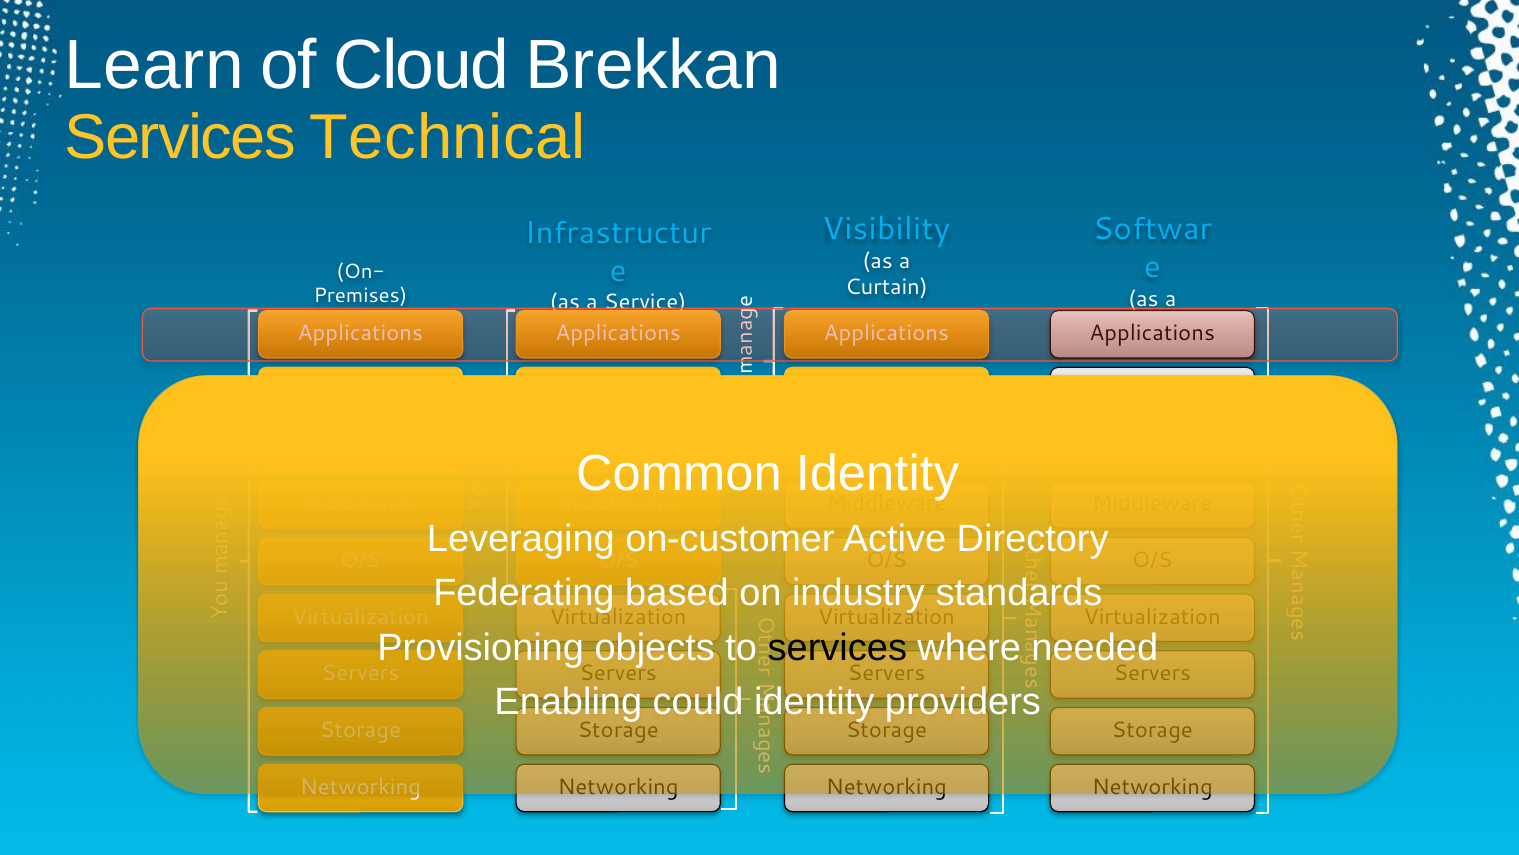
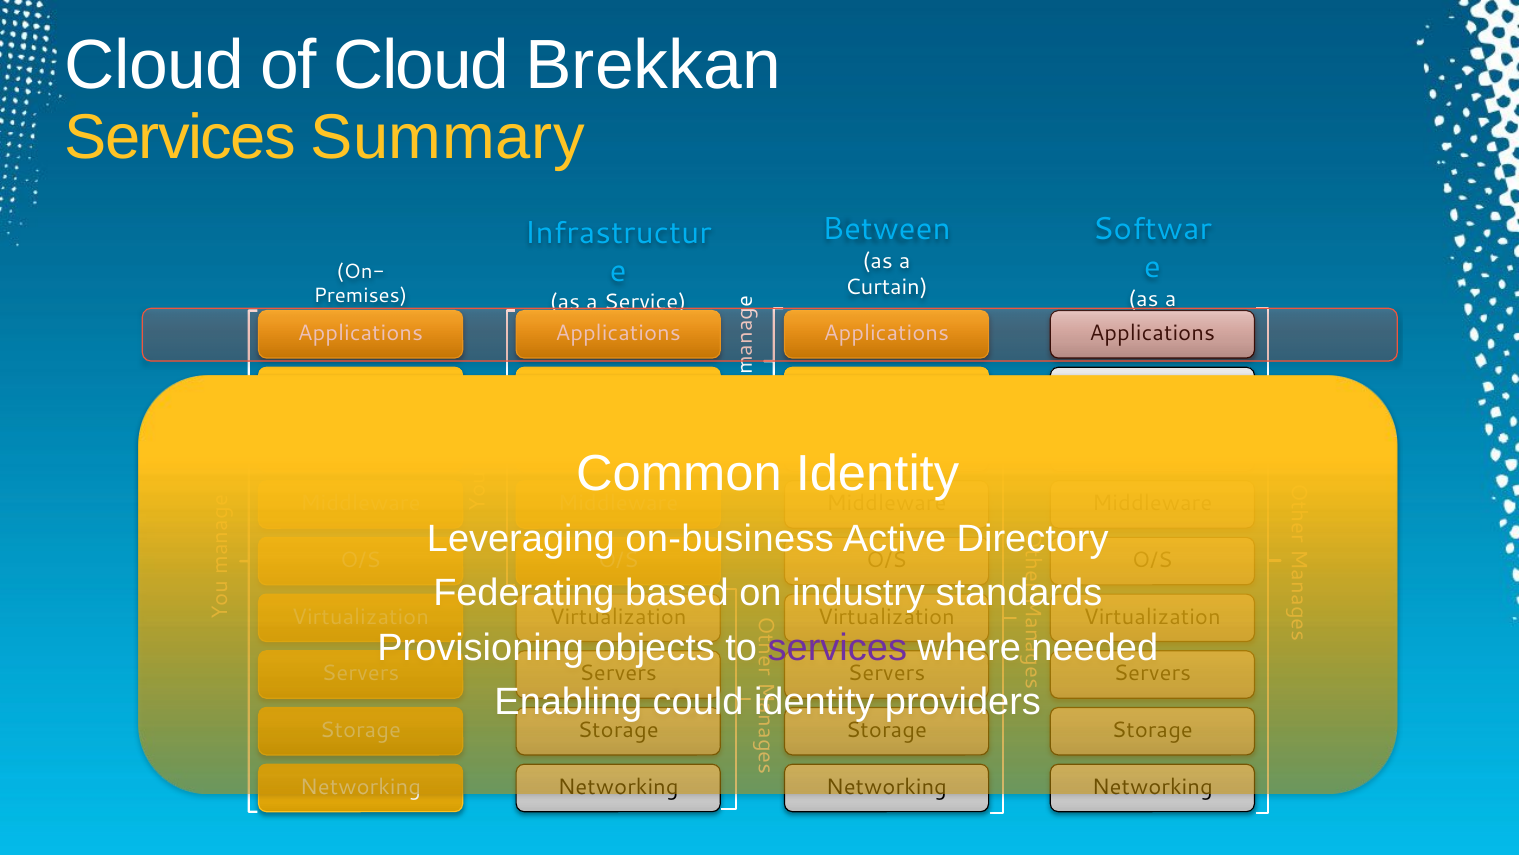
Learn: Learn -> Cloud (155, 66)
Technical: Technical -> Summary (448, 137)
Visibility: Visibility -> Between (886, 229)
on-customer: on-customer -> on-business (730, 539)
services colour: black -> purple (837, 647)
